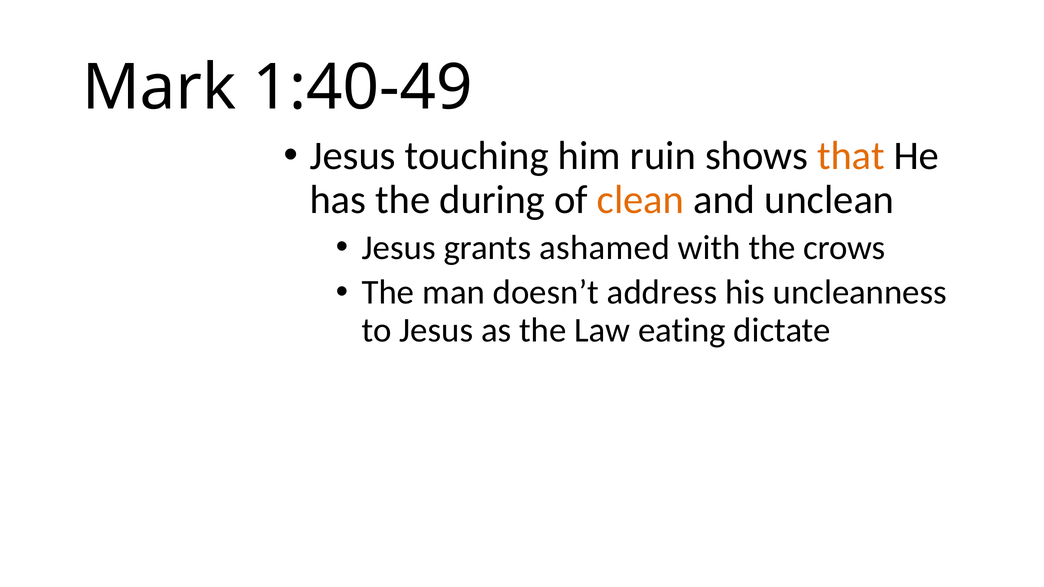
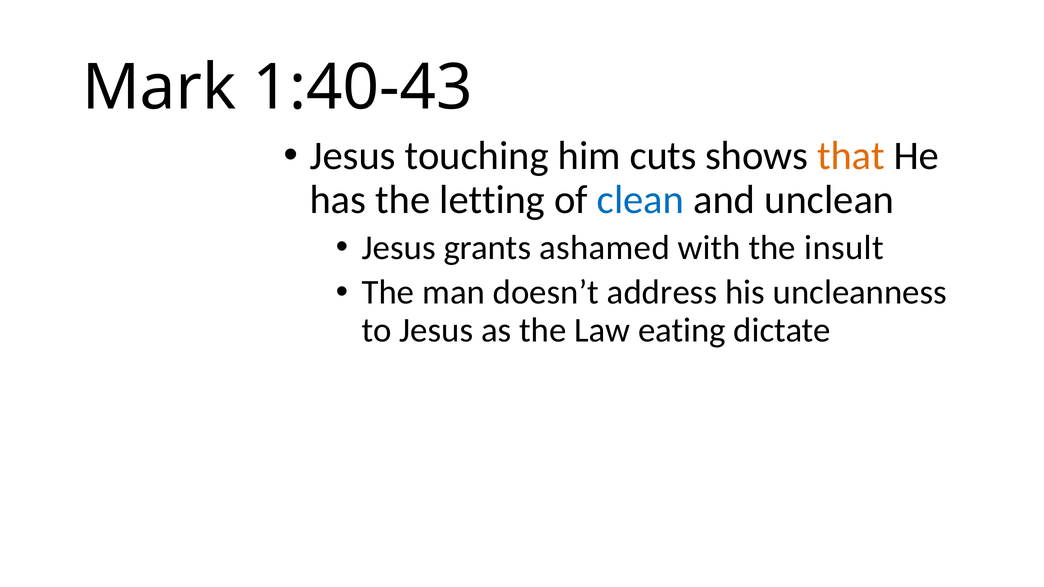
1:40-49: 1:40-49 -> 1:40-43 (363, 88)
ruin: ruin -> cuts (663, 156)
during: during -> letting (492, 200)
clean colour: orange -> blue (641, 200)
crows: crows -> insult (844, 248)
